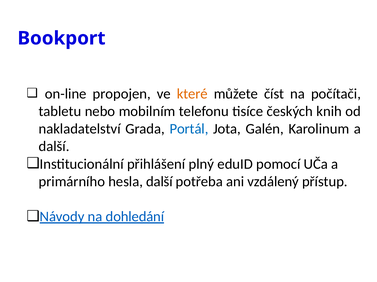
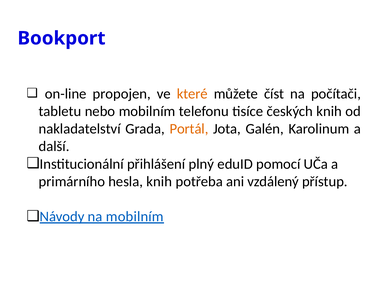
Portál colour: blue -> orange (189, 129)
hesla další: další -> knih (159, 182)
na dohledání: dohledání -> mobilním (135, 217)
